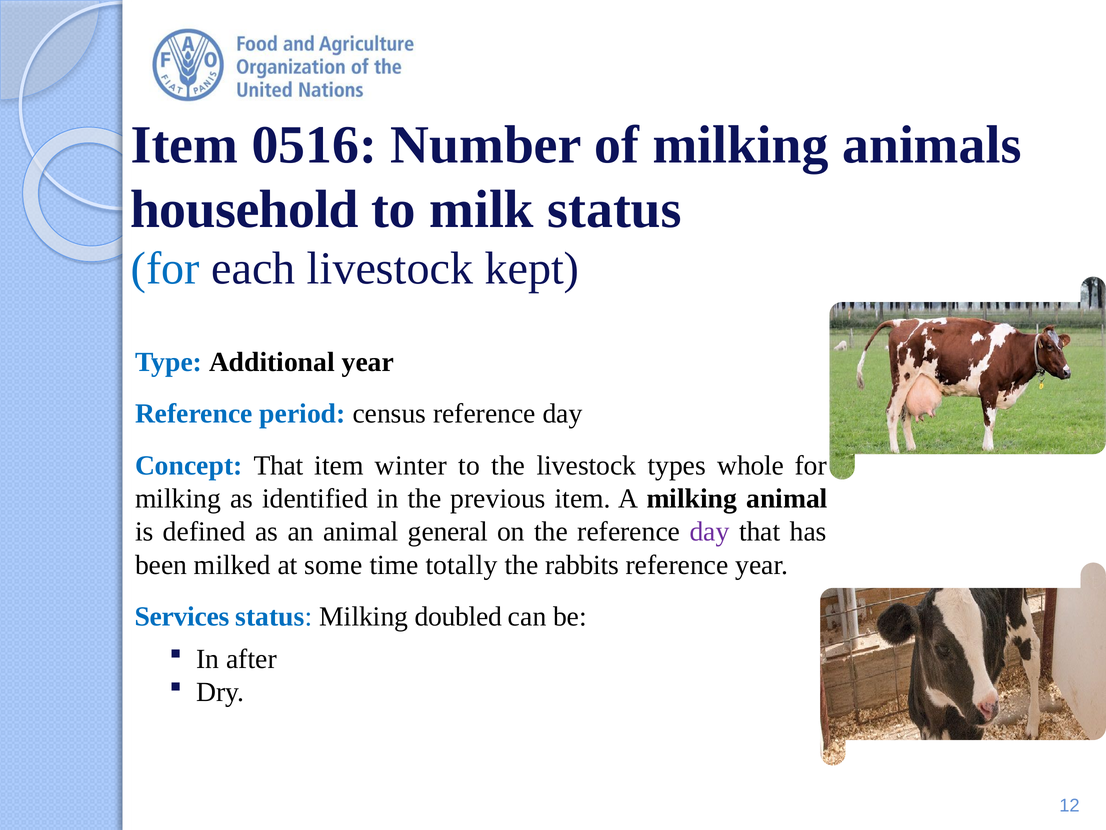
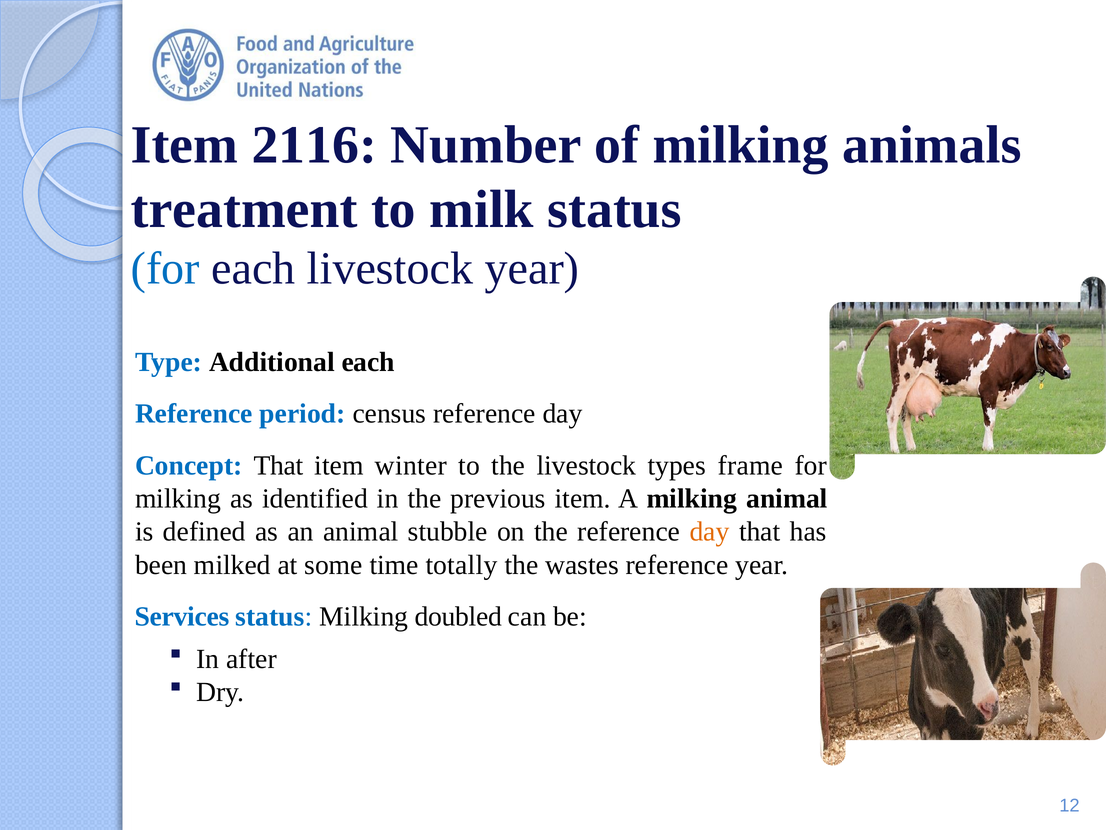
0516: 0516 -> 2116 (314, 145)
household: household -> treatment (244, 209)
livestock kept: kept -> year (532, 269)
Additional year: year -> each (368, 362)
whole: whole -> frame (750, 465)
general: general -> stubble (448, 532)
day colour: purple -> orange (710, 532)
rabbits: rabbits -> wastes (582, 565)
